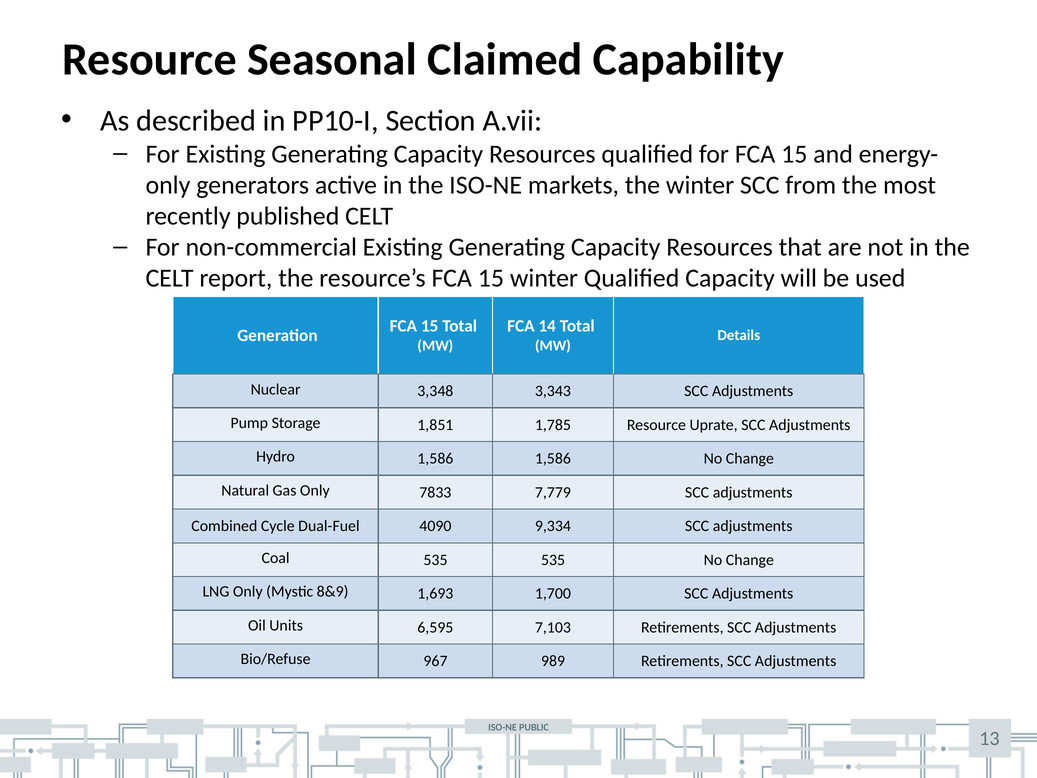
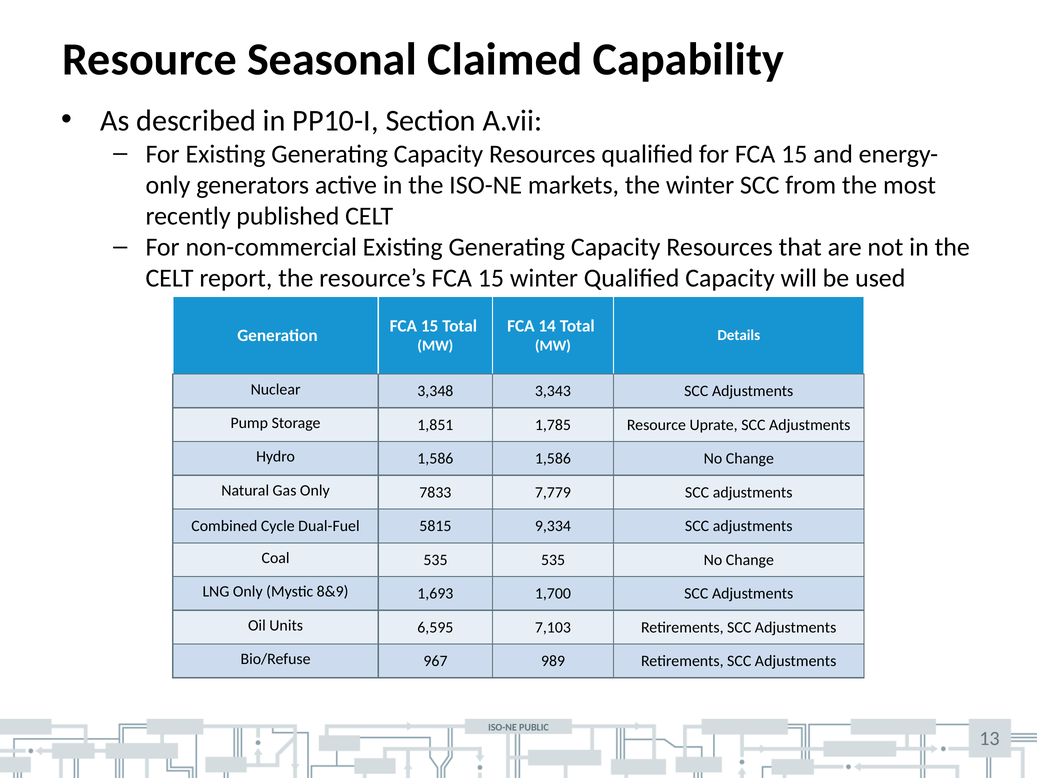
4090: 4090 -> 5815 (435, 526)
